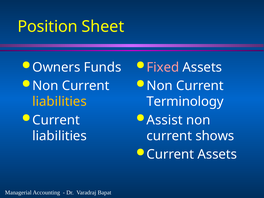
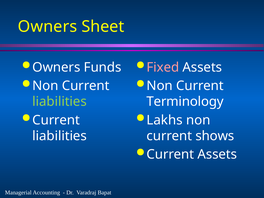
Position: Position -> Owners (47, 27)
liabilities colour: yellow -> light green (60, 102)
Assist: Assist -> Lakhs (165, 120)
